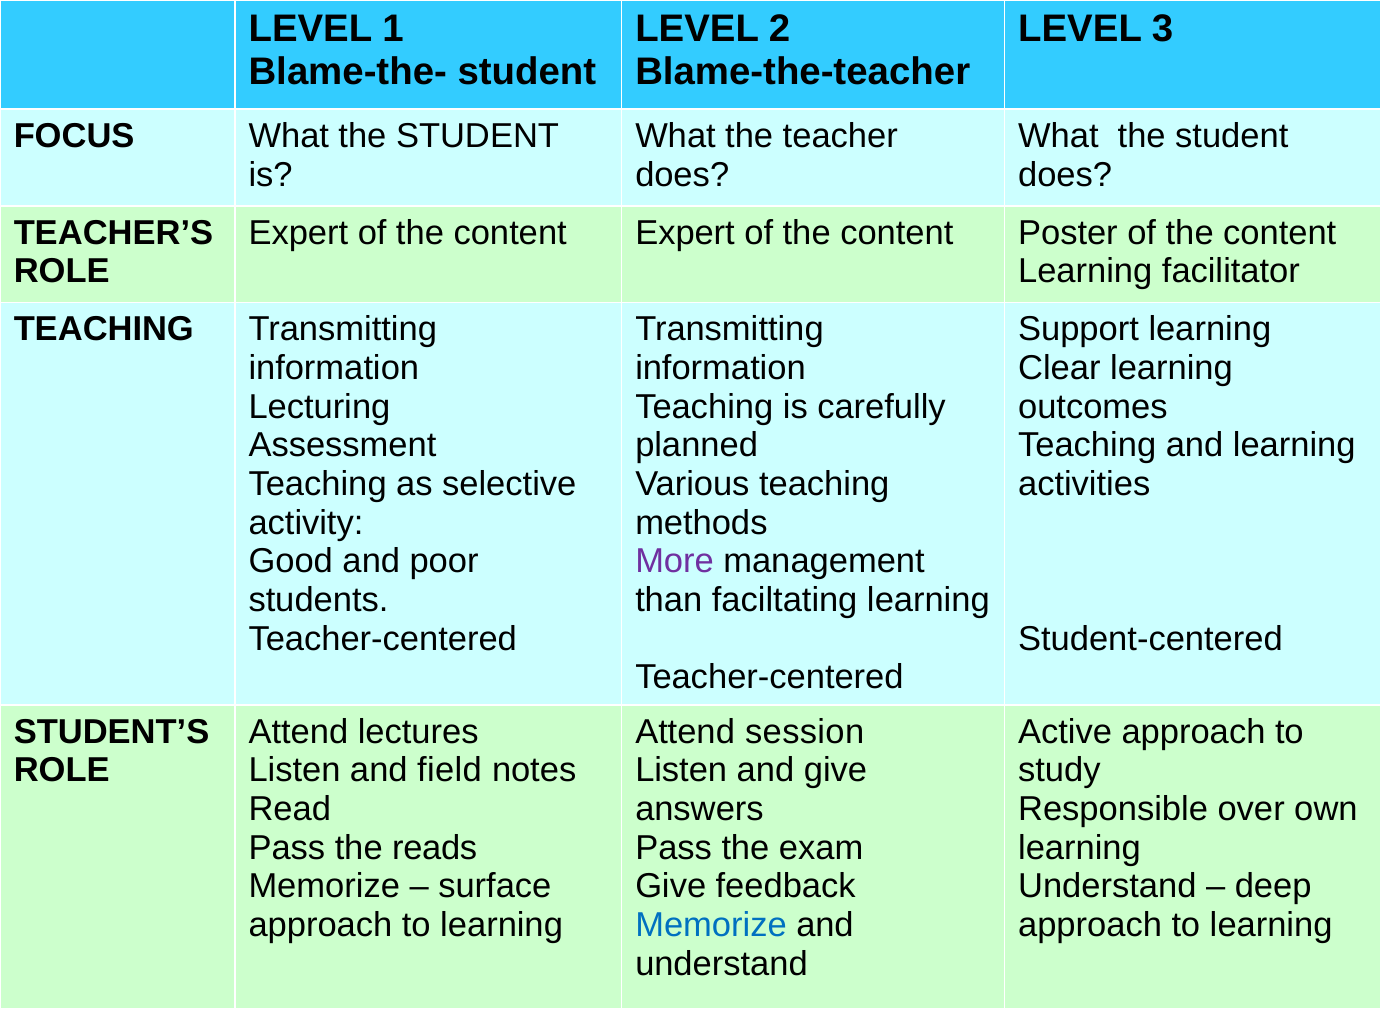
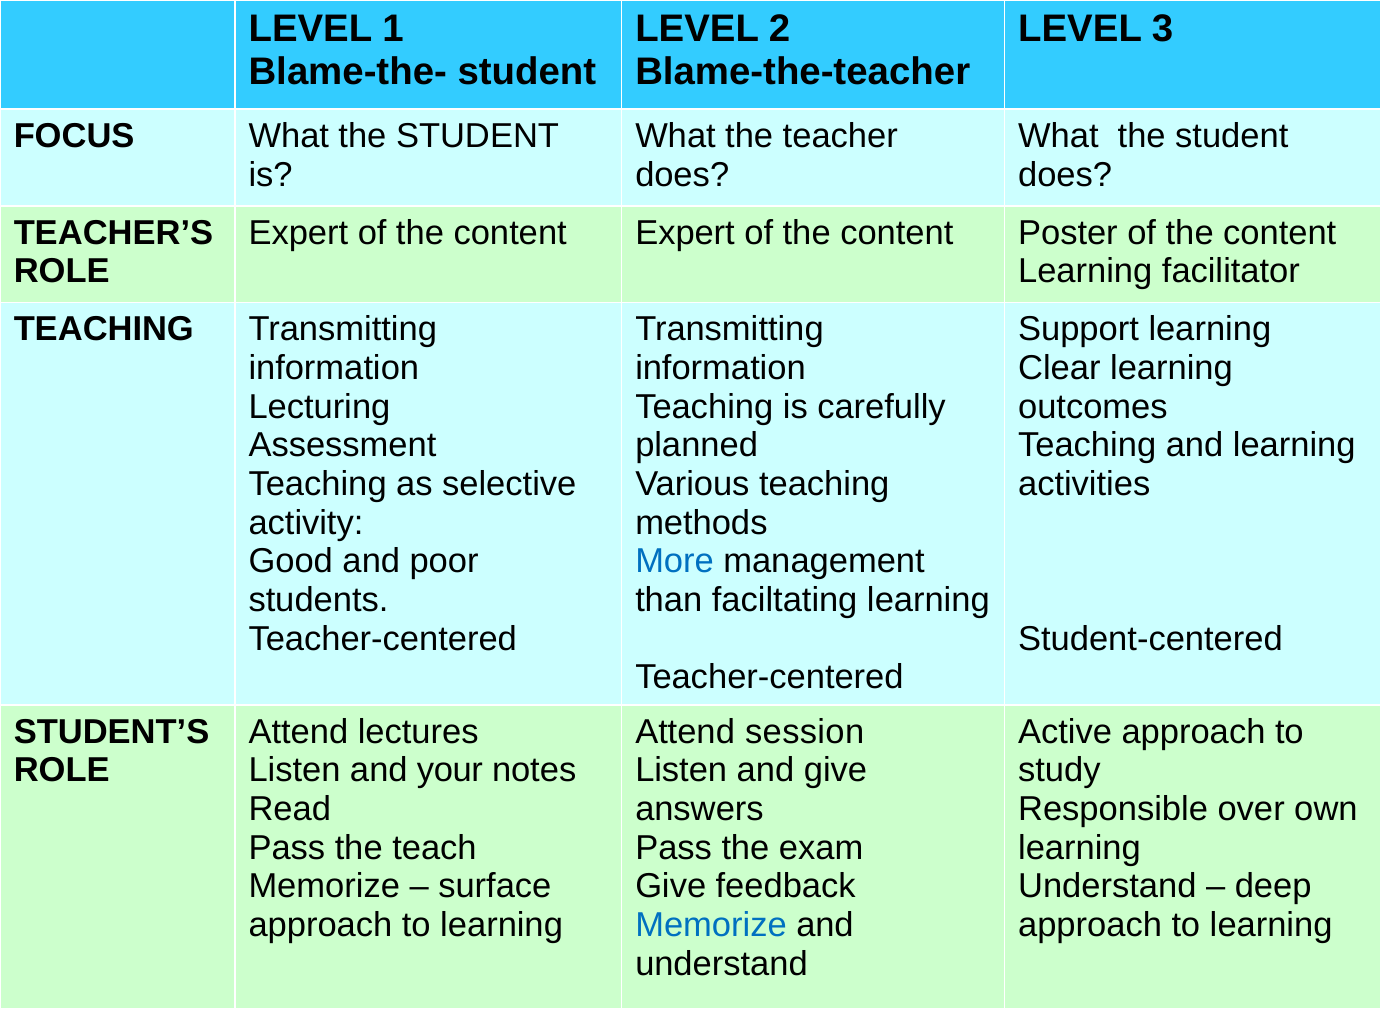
More colour: purple -> blue (675, 561)
field: field -> your (450, 770)
reads: reads -> teach (434, 847)
